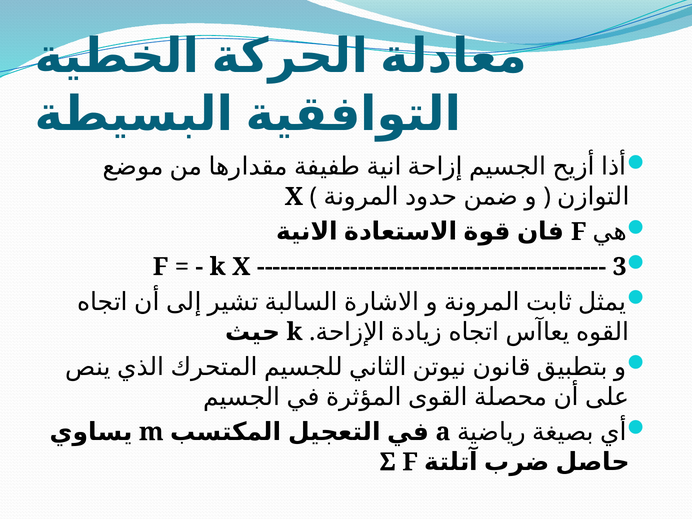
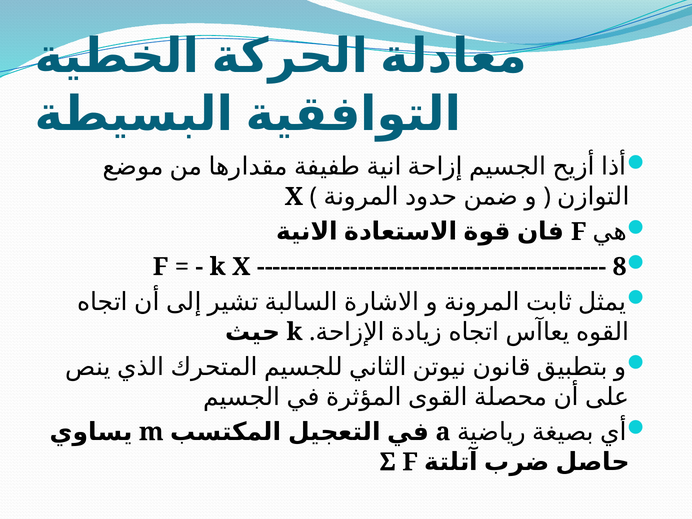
3: 3 -> 8 (620, 267)
